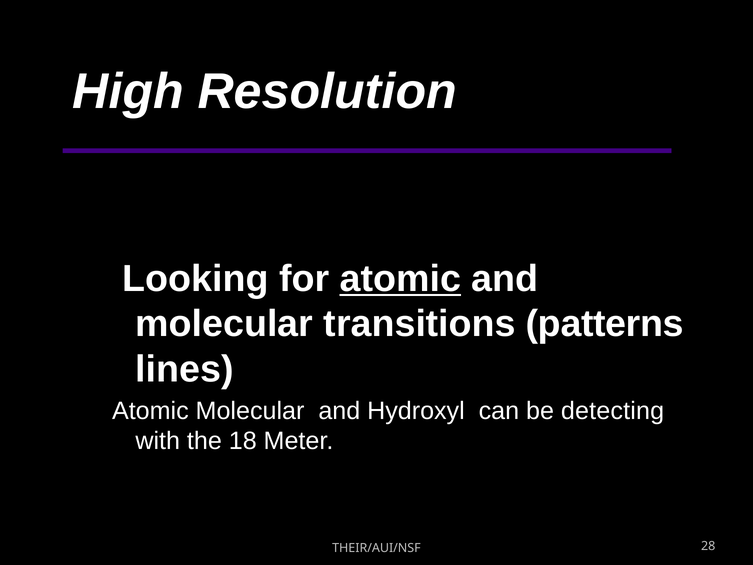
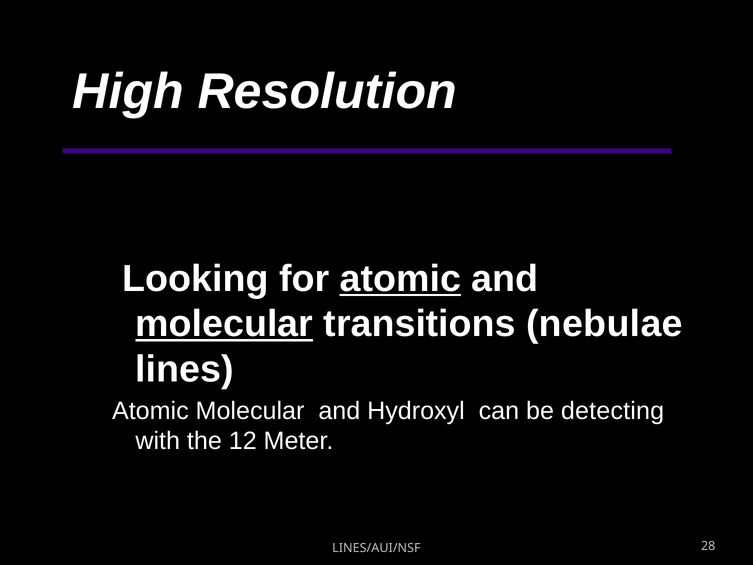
molecular underline: none -> present (224, 324)
patterns: patterns -> nebulae (604, 324)
18: 18 -> 12 (243, 441)
THEIR/AUI/NSF: THEIR/AUI/NSF -> LINES/AUI/NSF (376, 548)
